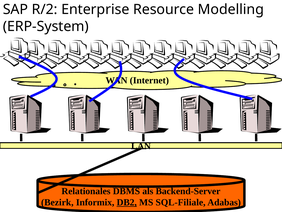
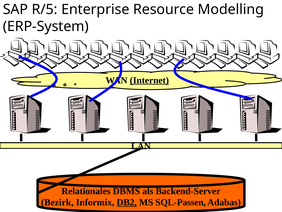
R/2: R/2 -> R/5 (45, 9)
Internet underline: none -> present (149, 80)
SQL-Filiale: SQL-Filiale -> SQL-Passen (181, 202)
